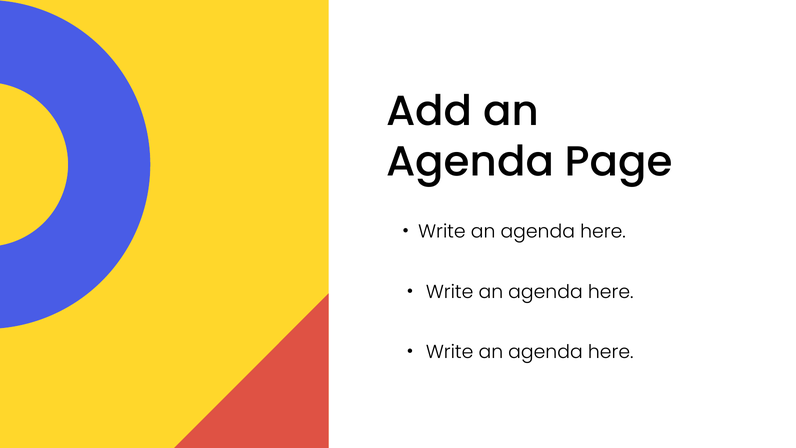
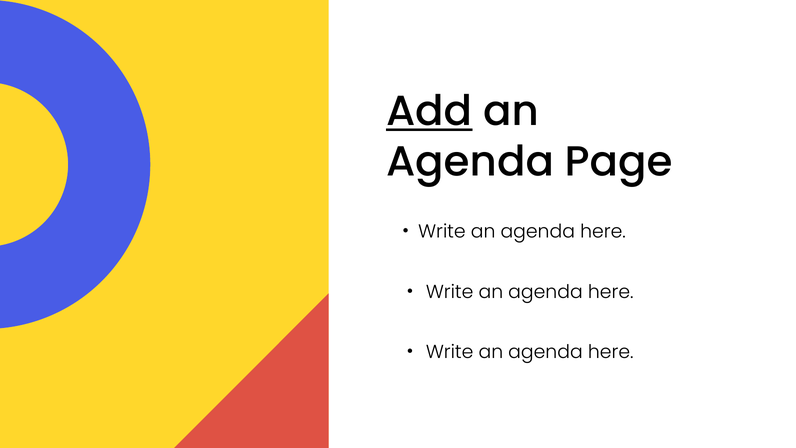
Add underline: none -> present (429, 112)
